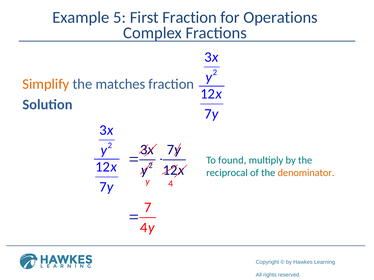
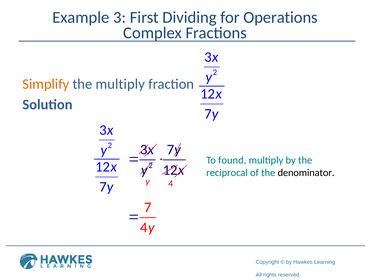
Example 5: 5 -> 3 (120, 17)
First Fraction: Fraction -> Dividing (190, 17)
the matches: matches -> multiply (120, 84)
denominator colour: orange -> black (306, 173)
